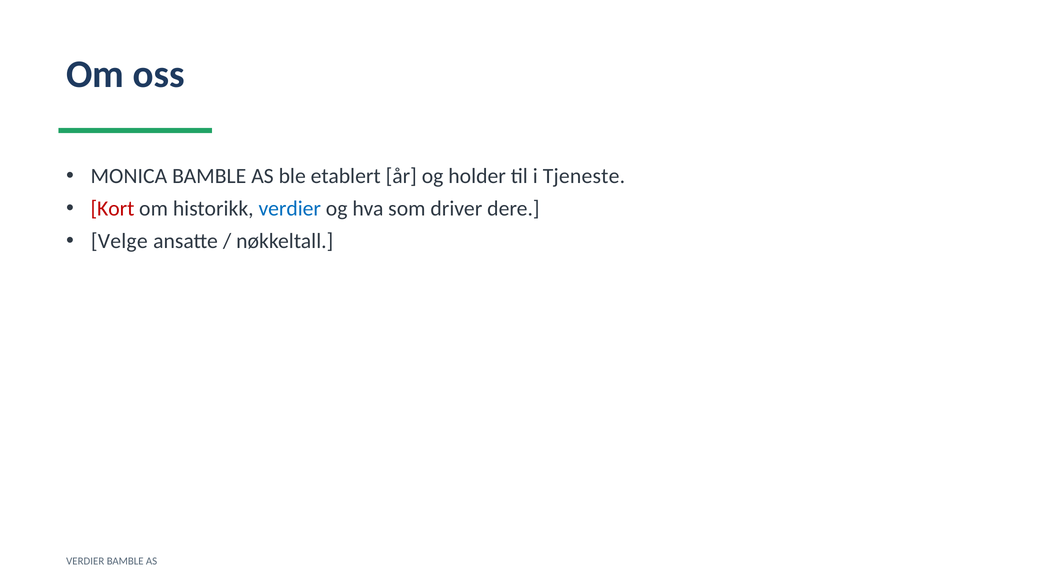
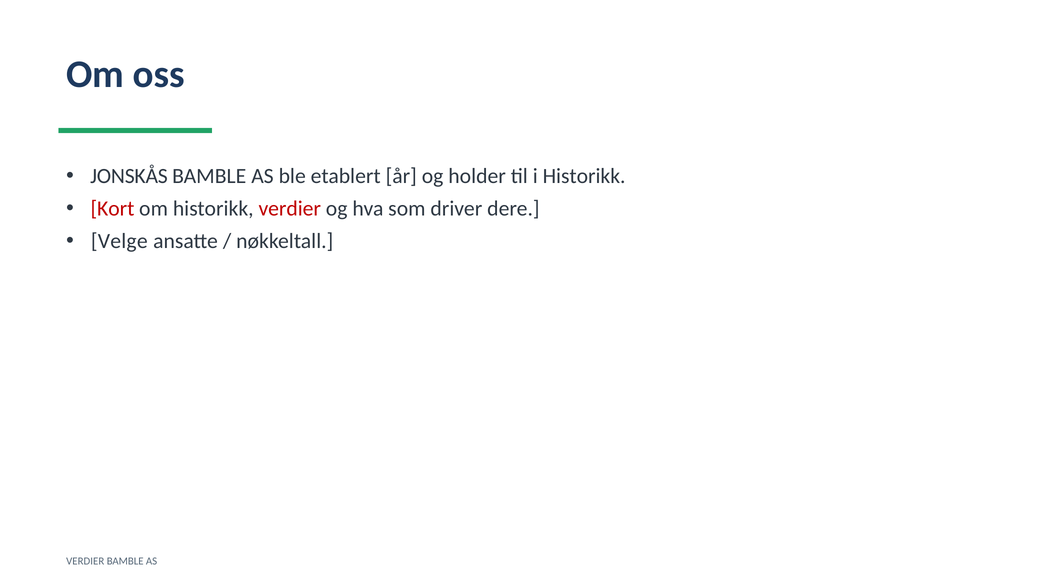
MONICA: MONICA -> JONSKÅS (129, 176)
i Tjeneste: Tjeneste -> Historikk (584, 176)
verdier colour: blue -> red (290, 209)
